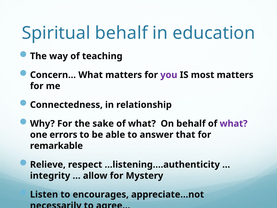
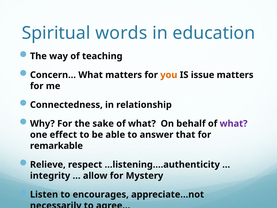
Spiritual behalf: behalf -> words (121, 33)
you colour: purple -> orange (169, 75)
most: most -> issue (203, 75)
errors: errors -> effect (63, 135)
